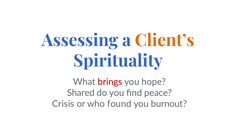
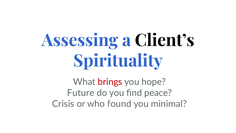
Client’s colour: orange -> black (165, 40)
Shared: Shared -> Future (81, 93)
burnout: burnout -> minimal (169, 104)
